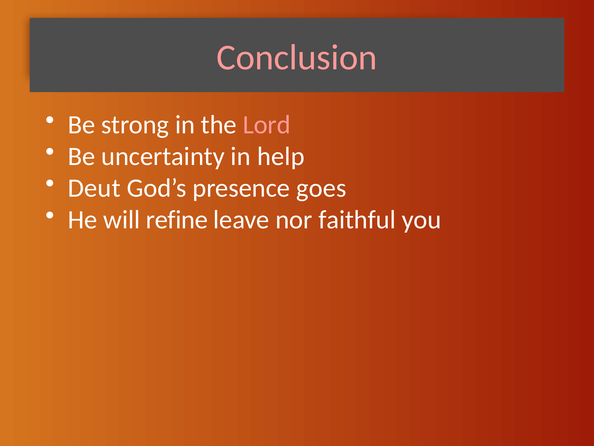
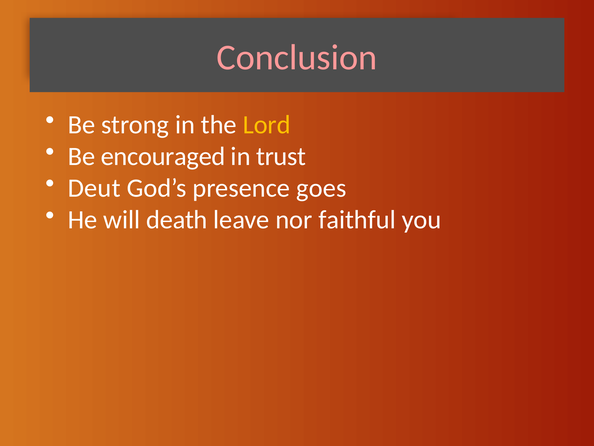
Lord colour: pink -> yellow (267, 125)
uncertainty: uncertainty -> encouraged (163, 156)
help: help -> trust (281, 156)
refine: refine -> death (177, 220)
